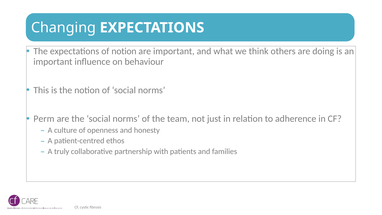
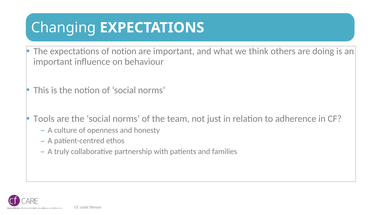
Perm: Perm -> Tools (44, 119)
